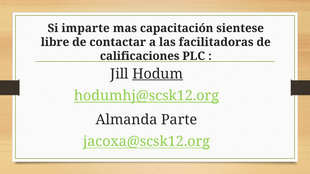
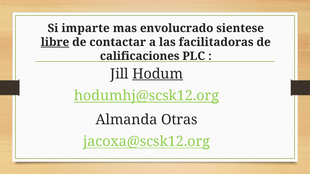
capacitación: capacitación -> envolucrado (177, 28)
libre underline: none -> present (55, 42)
Parte: Parte -> Otras (179, 120)
